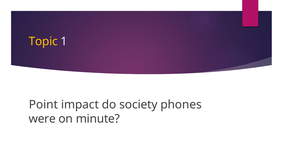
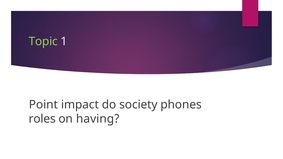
Topic colour: yellow -> light green (43, 41)
were: were -> roles (42, 119)
minute: minute -> having (98, 119)
